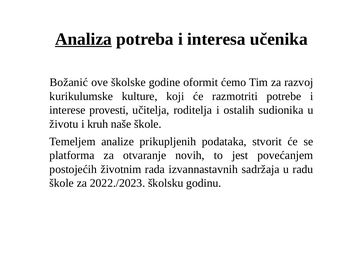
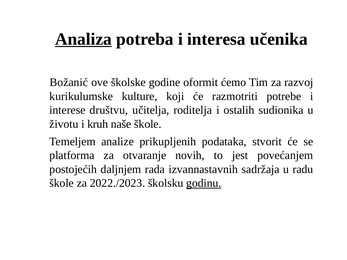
provesti: provesti -> društvu (109, 110)
životnim: životnim -> daljnjem (121, 169)
godinu underline: none -> present (204, 183)
